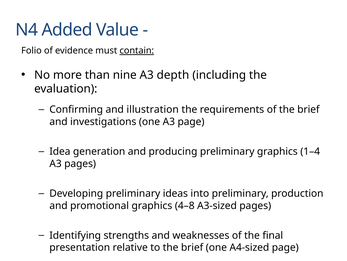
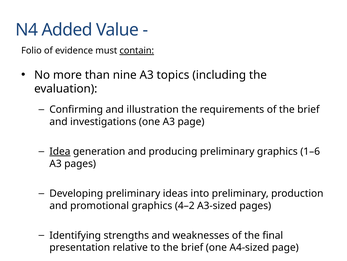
depth: depth -> topics (173, 75)
Idea underline: none -> present (60, 151)
1–4: 1–4 -> 1–6 (310, 151)
4–8: 4–8 -> 4–2 (185, 205)
